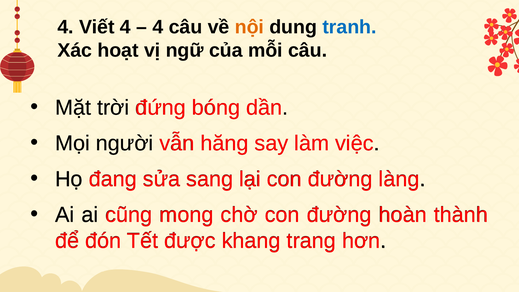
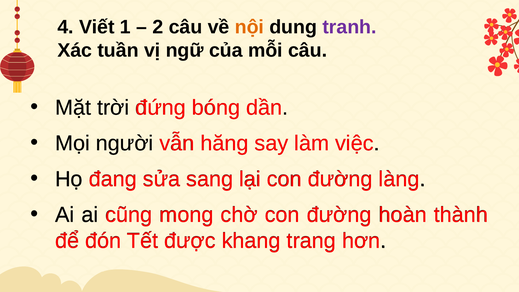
Viết 4: 4 -> 1 (125, 27)
4: 4 -> 2 (158, 27)
tranh colour: blue -> purple (350, 27)
hoạt: hoạt -> tuần (118, 51)
